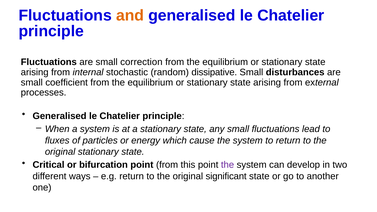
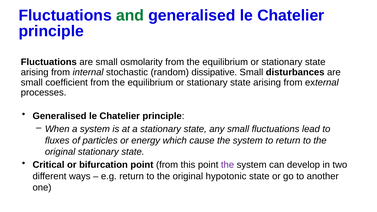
and colour: orange -> green (130, 15)
correction: correction -> osmolarity (141, 62)
significant: significant -> hypotonic (226, 176)
